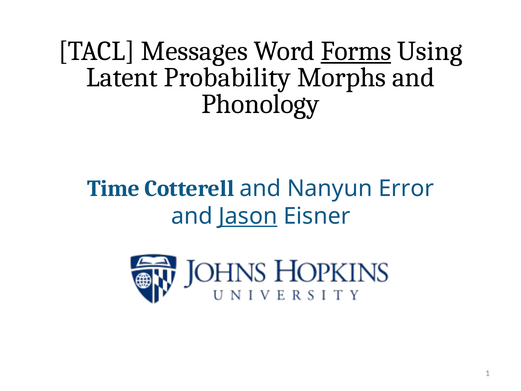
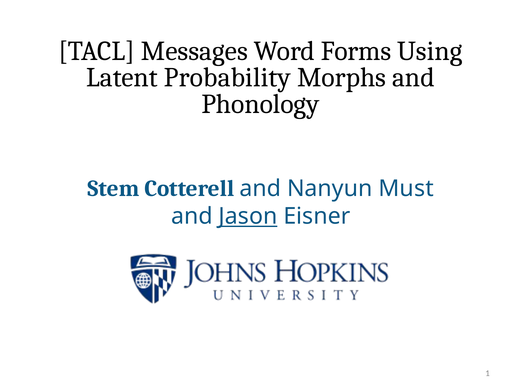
Forms underline: present -> none (356, 51)
Time: Time -> Stem (113, 188)
Error: Error -> Must (406, 188)
